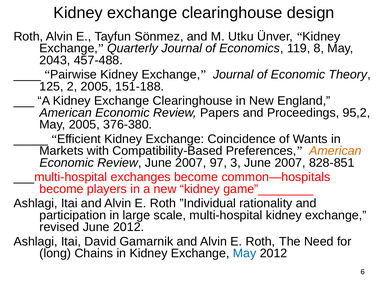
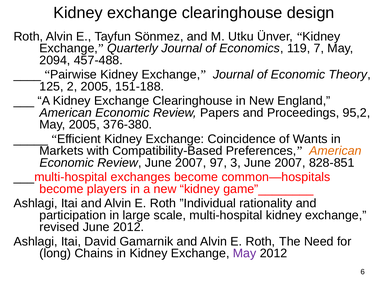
8: 8 -> 7 (319, 48)
2043: 2043 -> 2094 (55, 60)
May colour: blue -> purple (245, 253)
